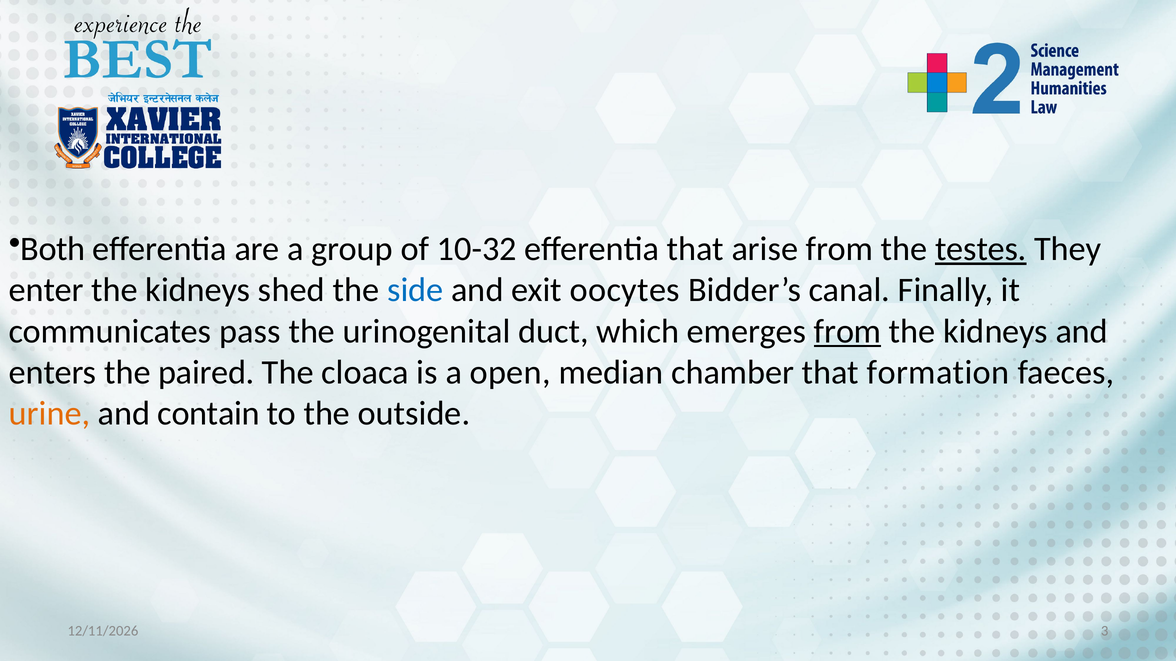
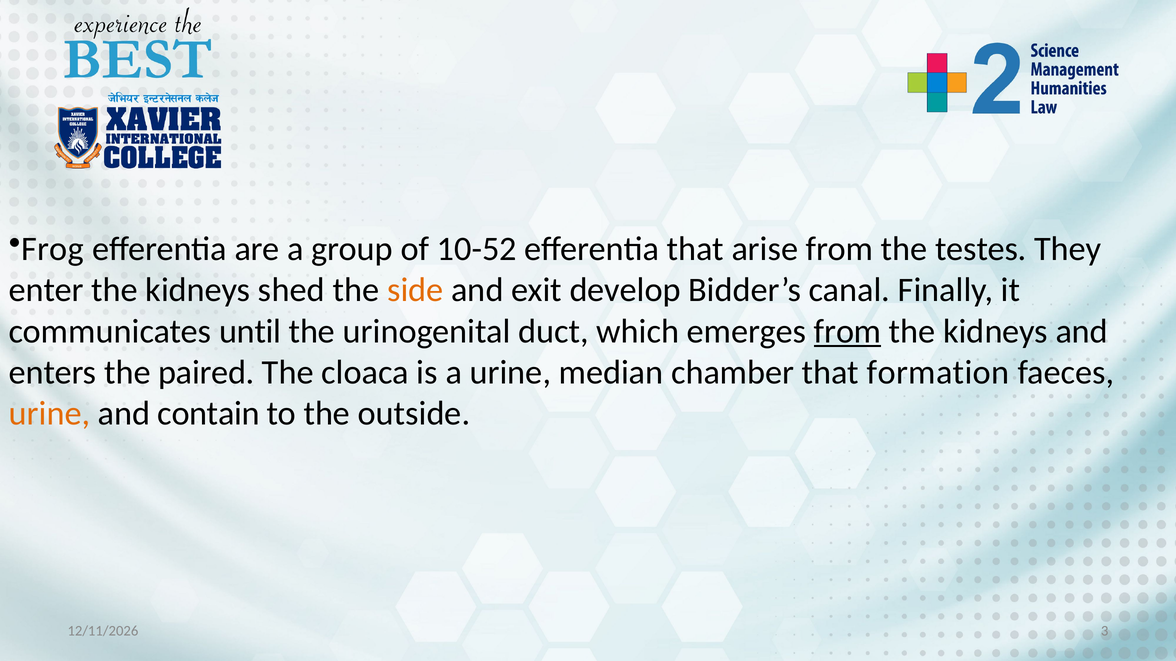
Both: Both -> Frog (52, 249)
10-32: 10-32 -> 10-52 (477, 249)
testes underline: present -> none (981, 249)
side colour: blue -> orange (415, 290)
oocytes: oocytes -> develop (625, 290)
pass: pass -> until (250, 332)
a open: open -> urine (510, 373)
